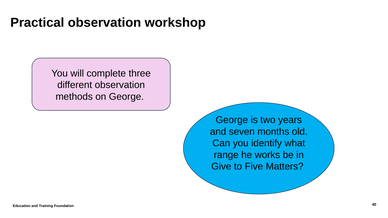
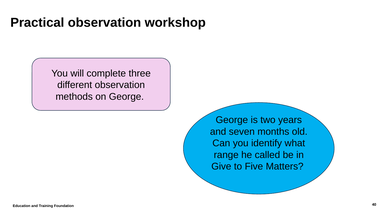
works: works -> called (267, 155)
